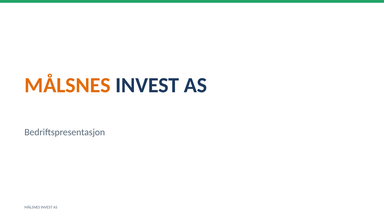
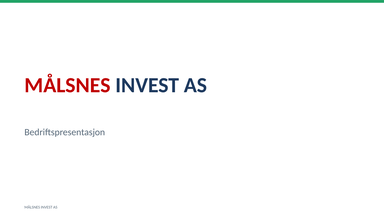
MÅLSNES colour: orange -> red (67, 85)
